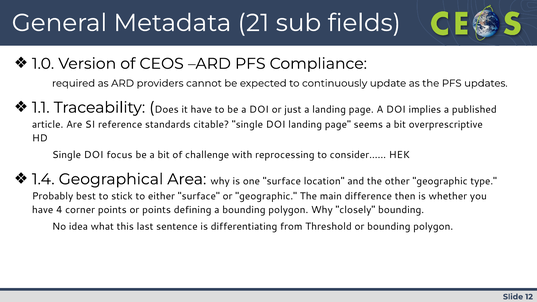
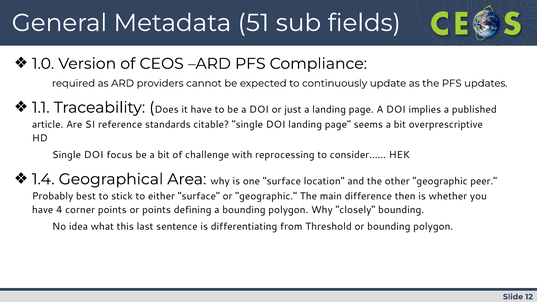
21: 21 -> 51 (253, 23)
type: type -> peer (484, 181)
